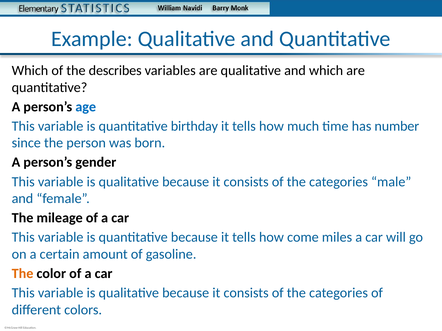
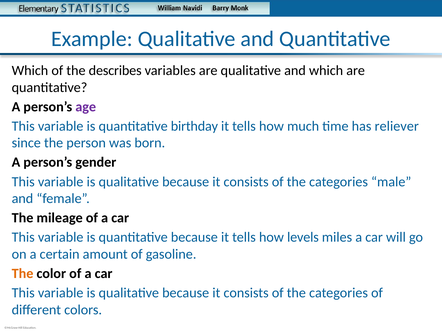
age colour: blue -> purple (86, 107)
number: number -> reliever (397, 126)
come: come -> levels (303, 238)
